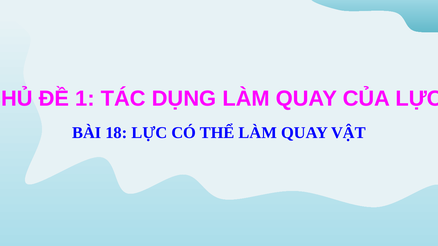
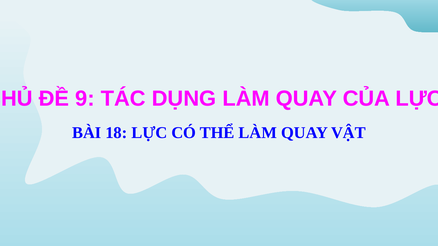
1: 1 -> 9 (85, 99)
